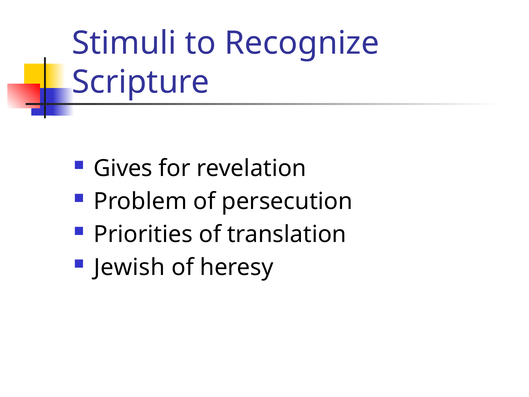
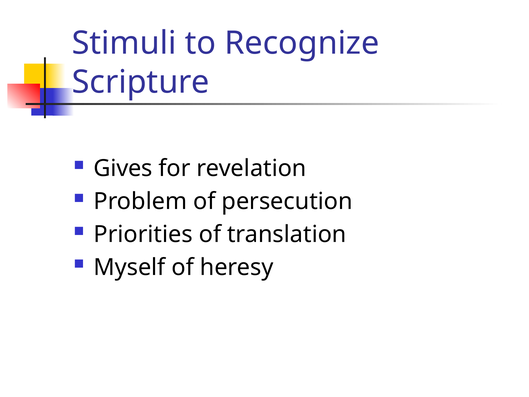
Jewish: Jewish -> Myself (129, 267)
